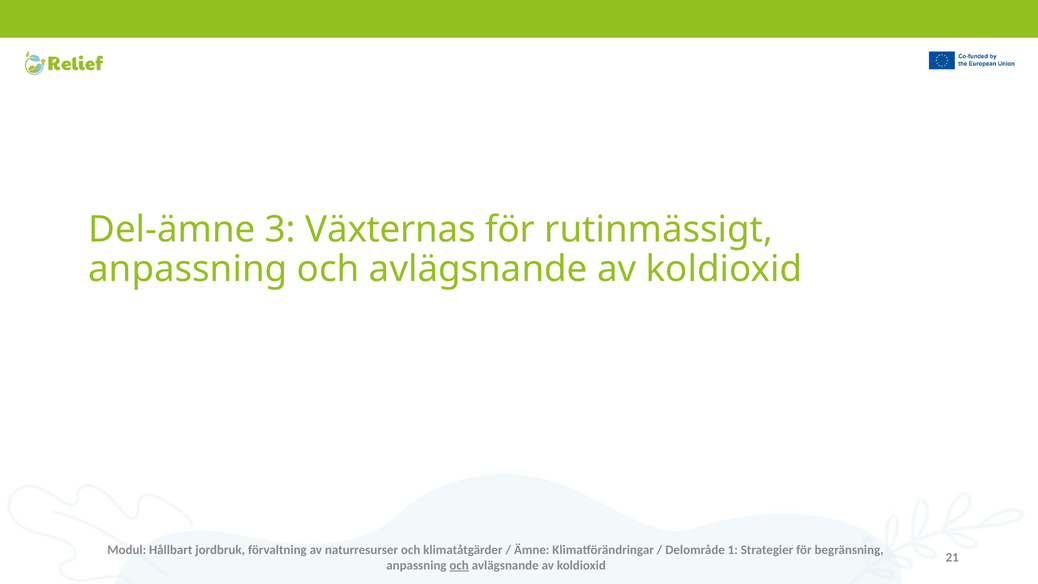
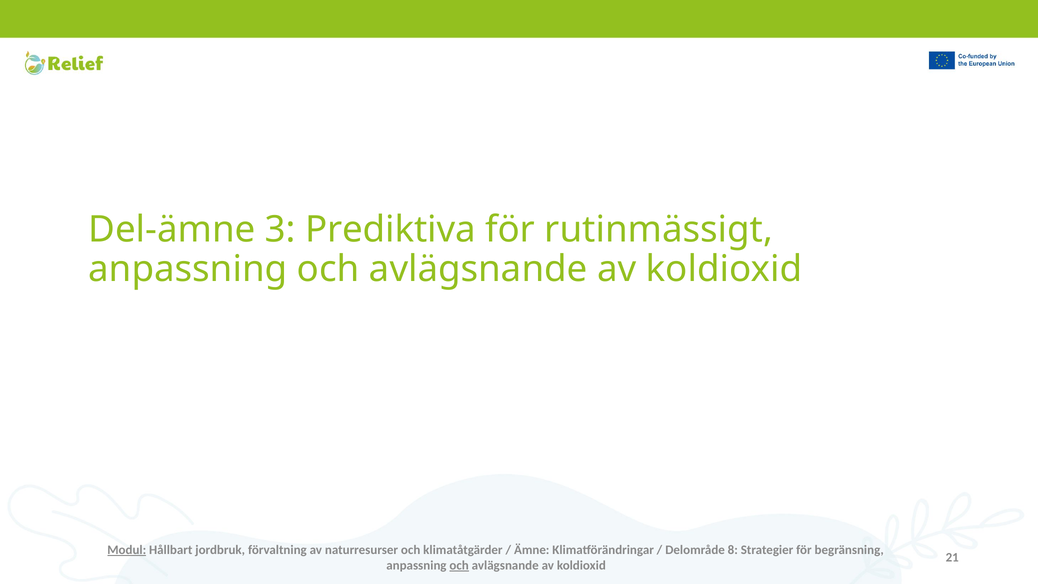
Växternas: Växternas -> Prediktiva (391, 229)
Modul underline: none -> present (127, 550)
1: 1 -> 8 (733, 550)
